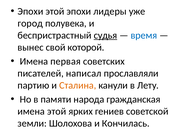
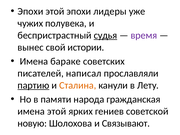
город: город -> чужих (30, 23)
время colour: blue -> purple (144, 35)
которой: которой -> истории (86, 47)
первая: первая -> бараке (66, 61)
партию underline: none -> present (33, 85)
земли: земли -> новую (32, 123)
Кончилась: Кончилась -> Связывают (126, 123)
